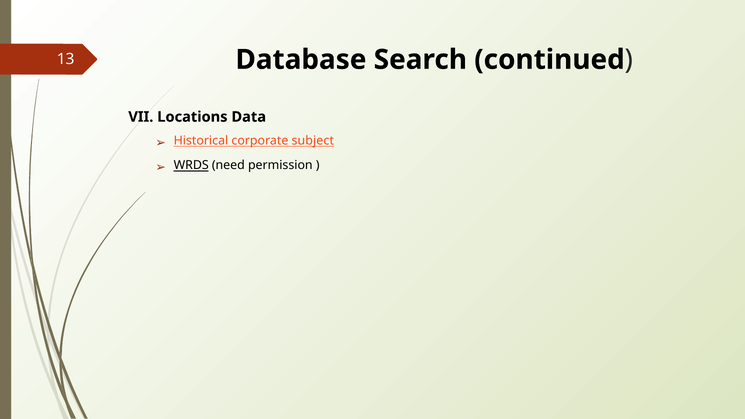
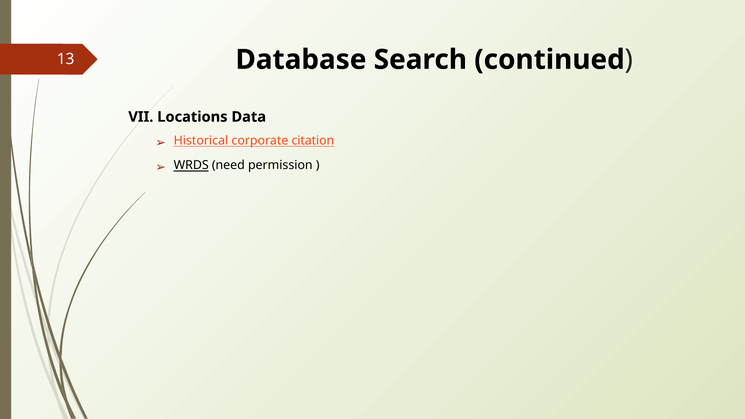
subject: subject -> citation (313, 141)
